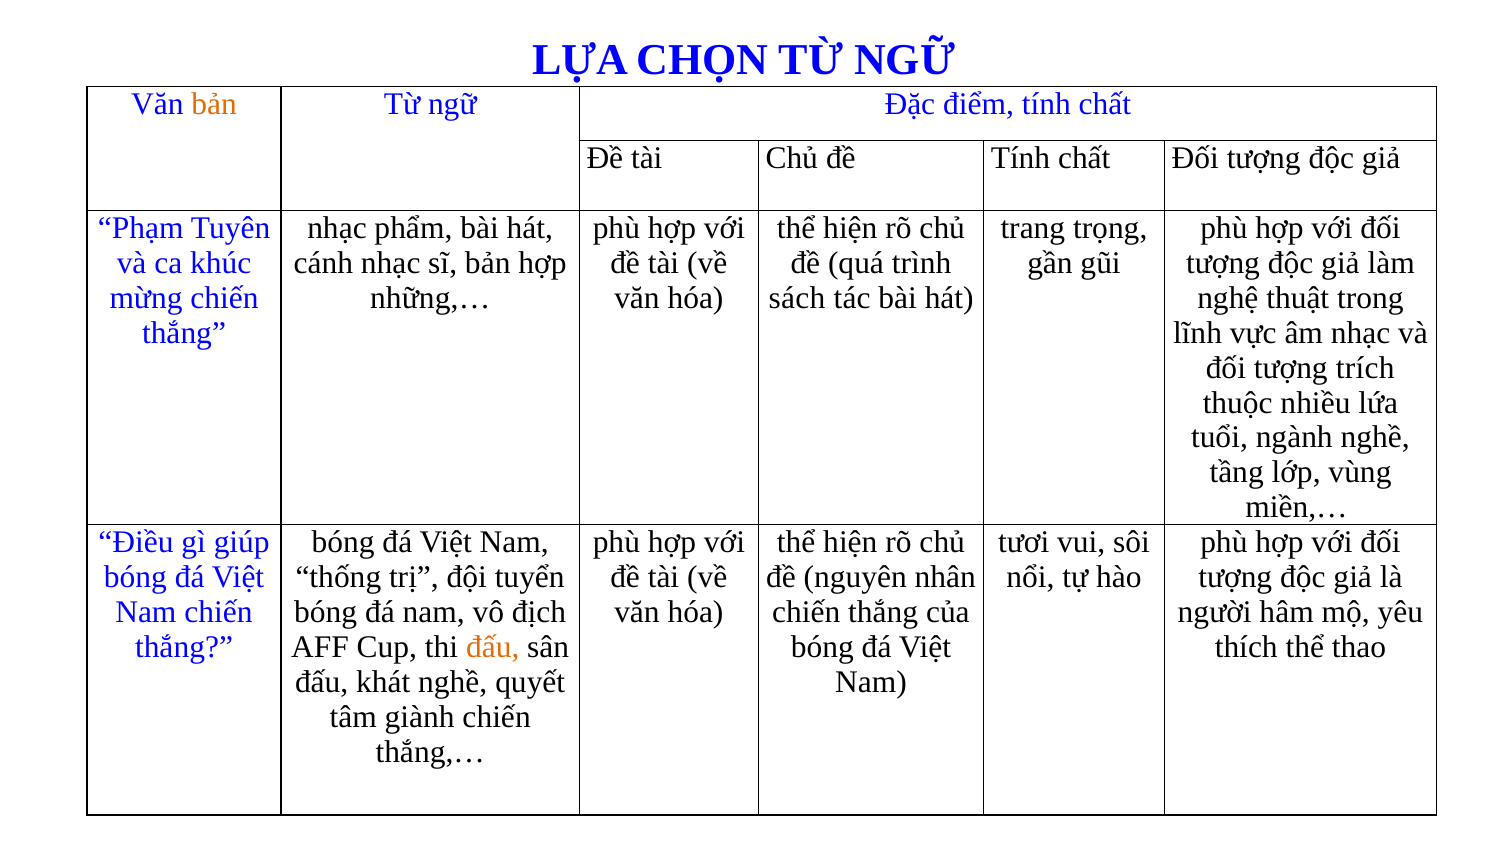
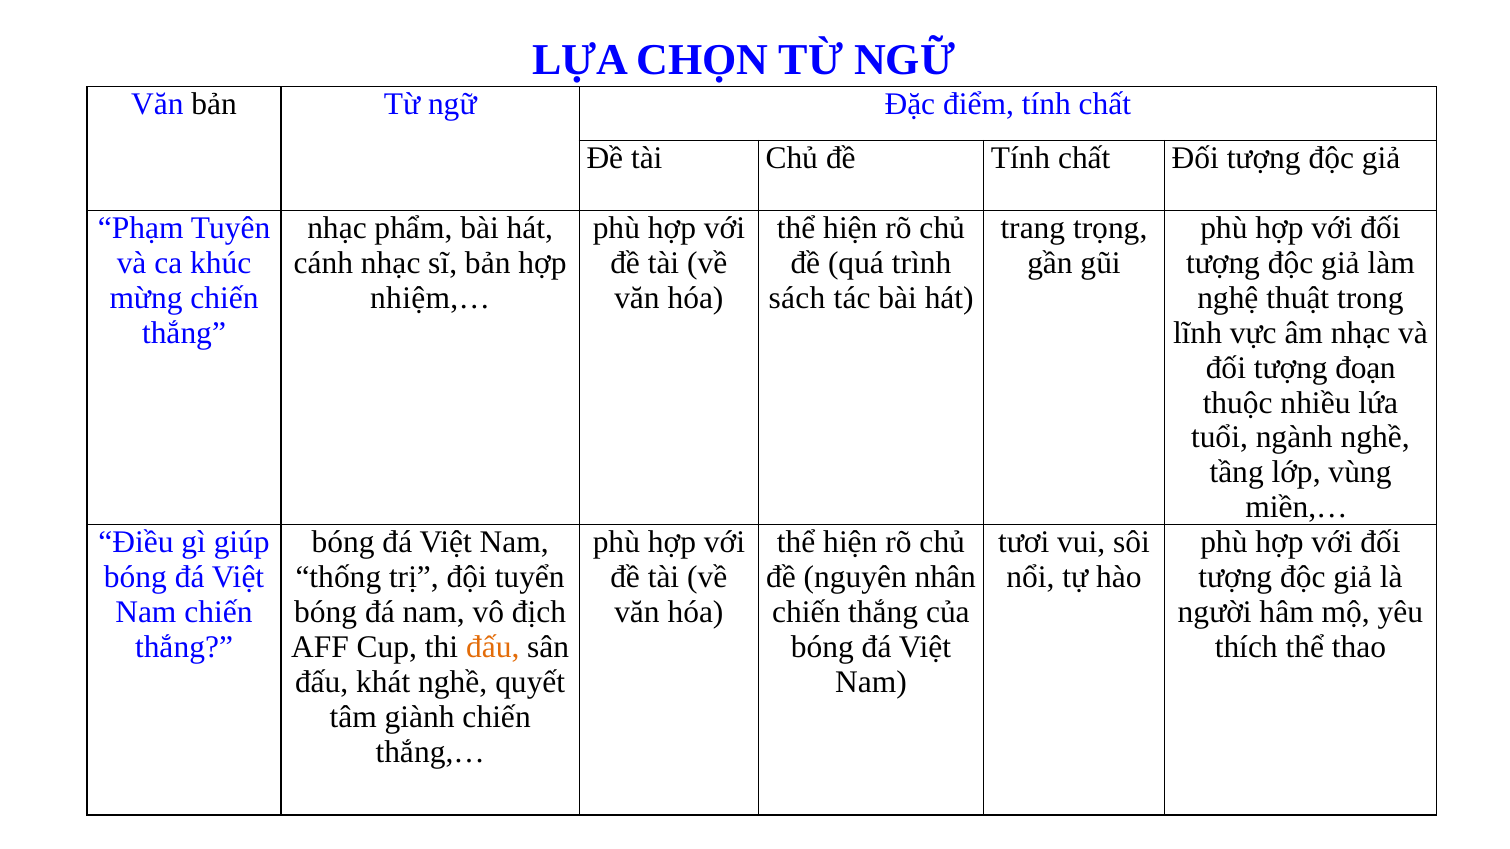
bản colour: orange -> black (214, 105)
những,…: những,… -> nhiệm,… (430, 298)
trích: trích -> đoạn (1366, 368)
